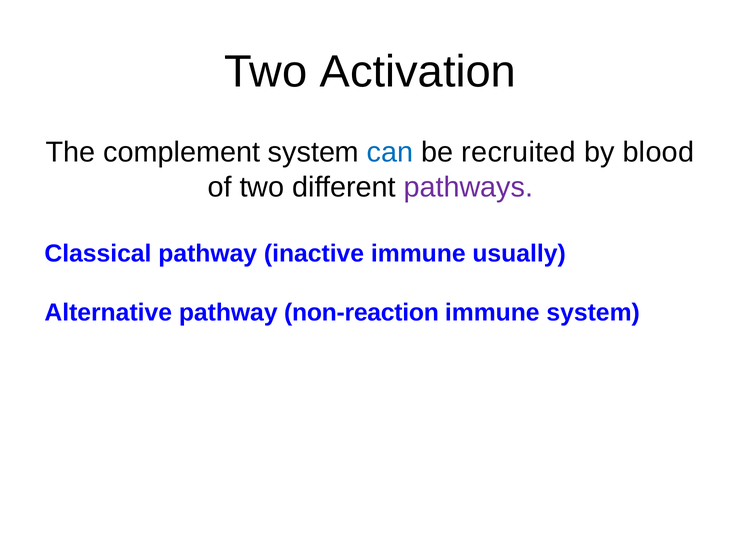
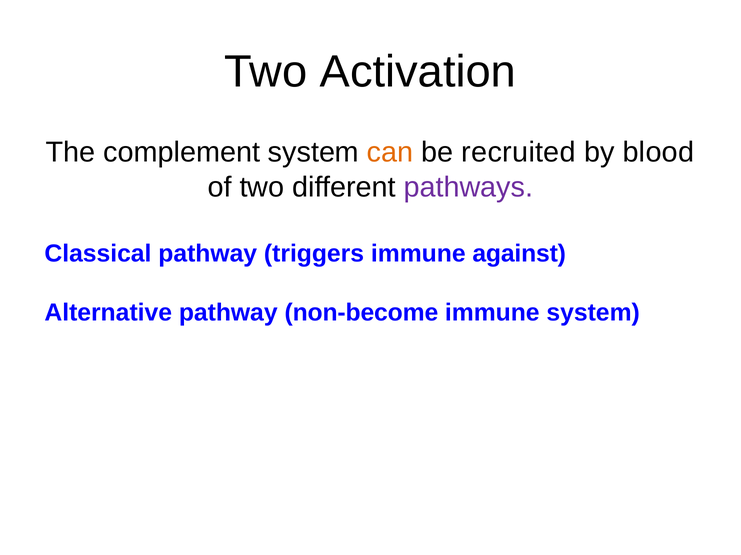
can colour: blue -> orange (390, 153)
inactive: inactive -> triggers (314, 254)
usually: usually -> against (519, 254)
non-reaction: non-reaction -> non-become (361, 313)
